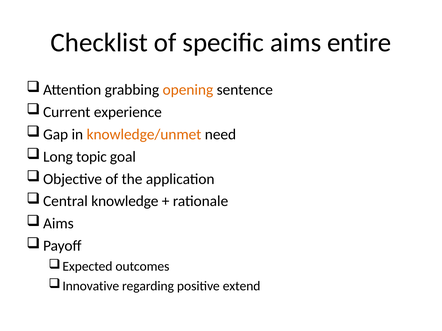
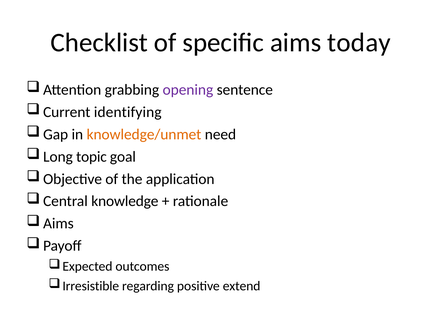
entire: entire -> today (359, 43)
opening colour: orange -> purple (188, 90)
experience: experience -> identifying (128, 112)
Innovative: Innovative -> Irresistible (91, 287)
